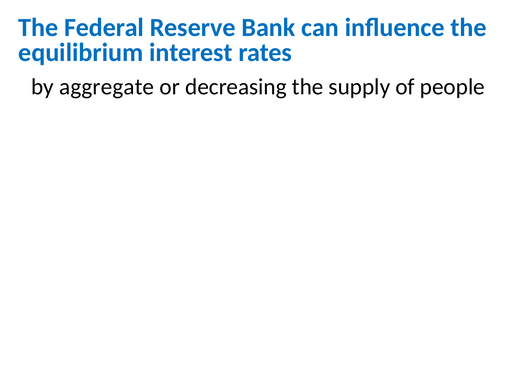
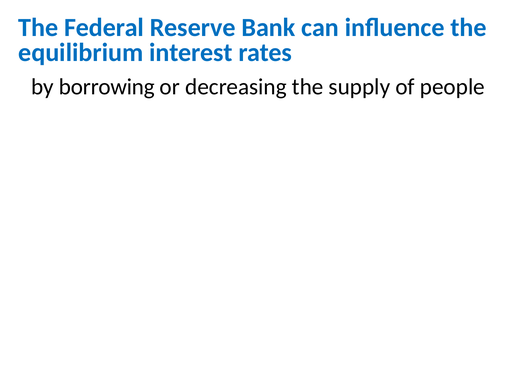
aggregate: aggregate -> borrowing (107, 87)
